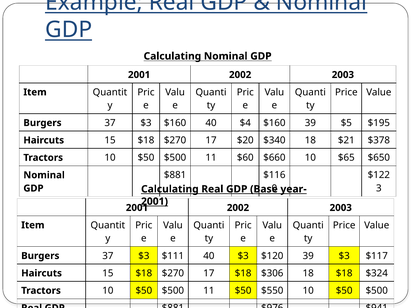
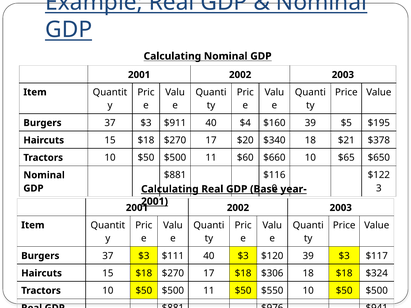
$3 $160: $160 -> $911 (175, 123)
